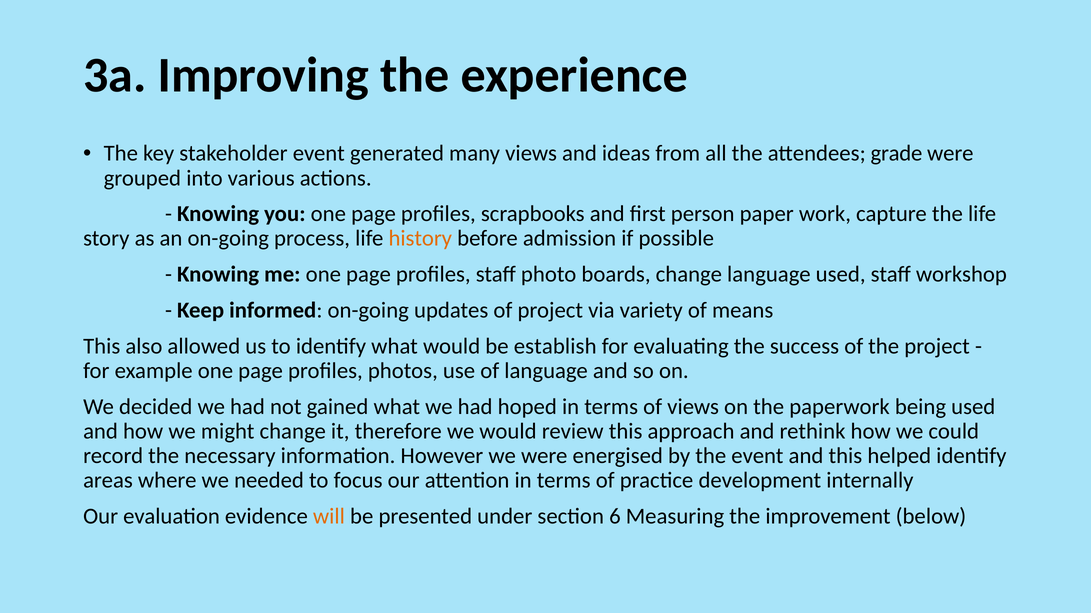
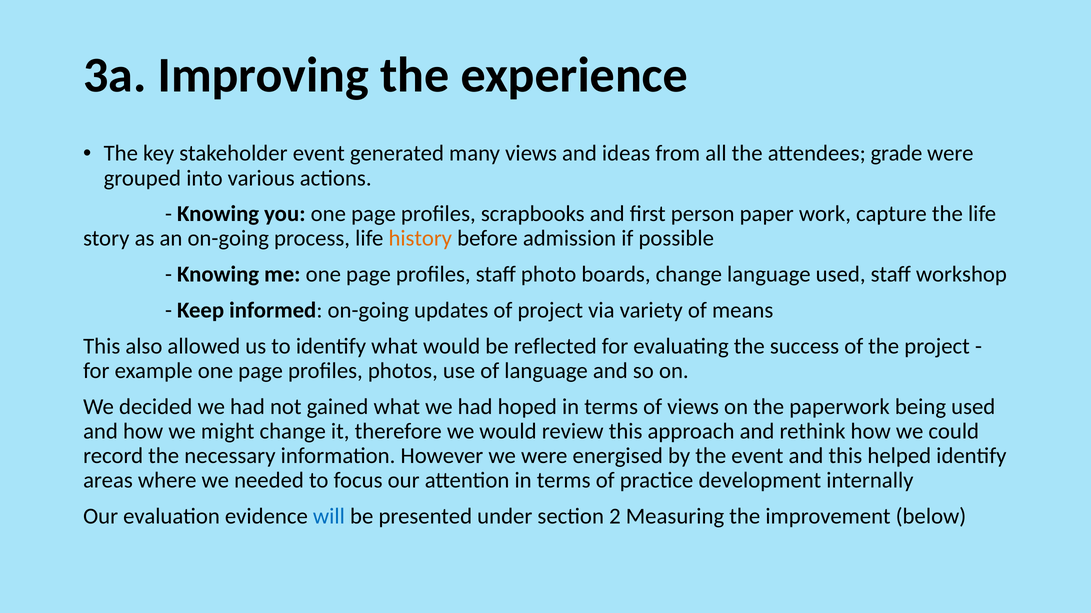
establish: establish -> reflected (555, 347)
will colour: orange -> blue (329, 517)
6: 6 -> 2 (615, 517)
